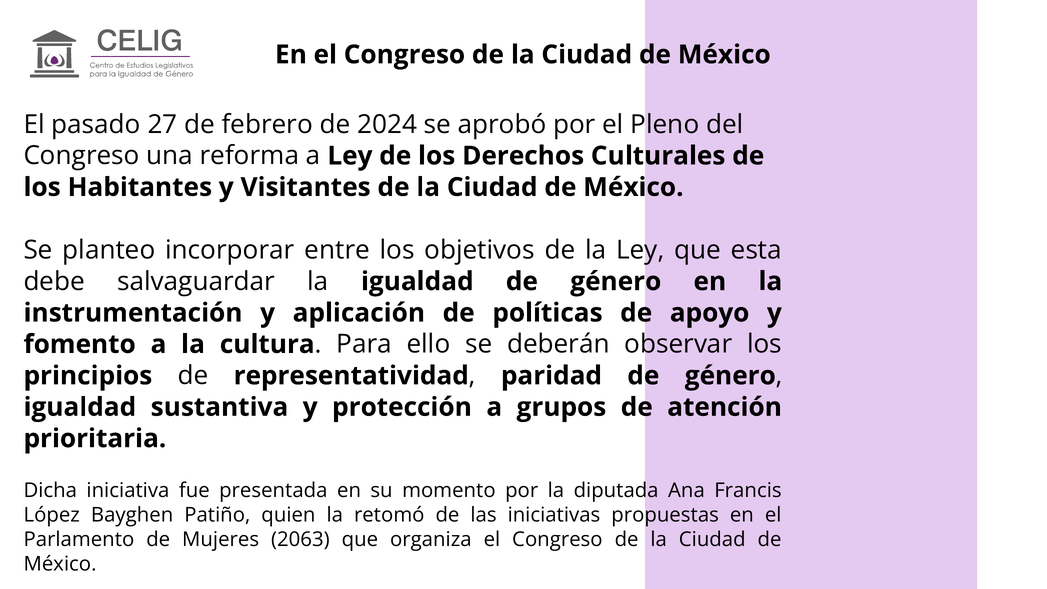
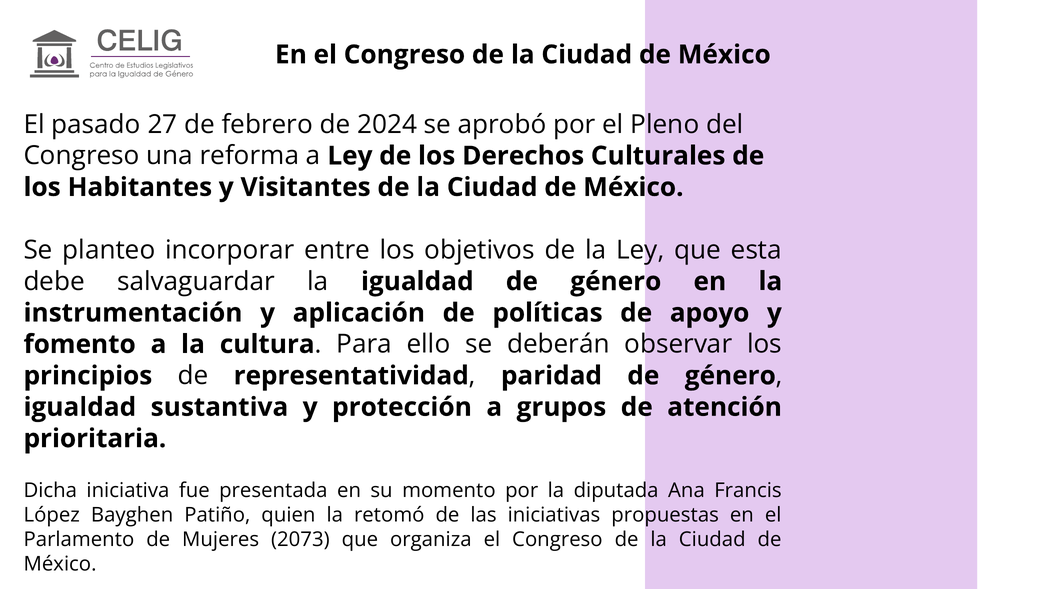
2063: 2063 -> 2073 (300, 539)
